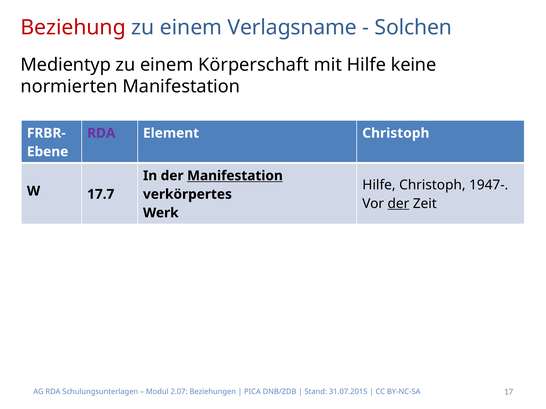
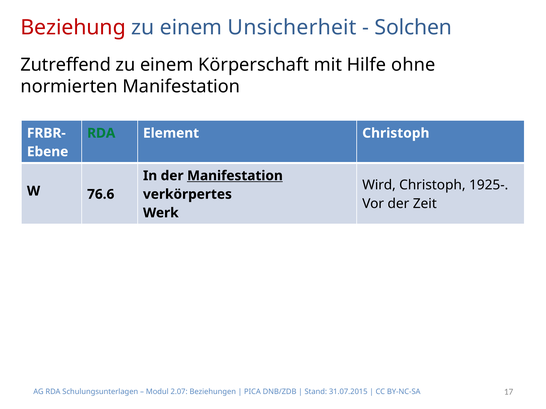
Verlagsname: Verlagsname -> Unsicherheit (292, 28)
Medientyp: Medientyp -> Zutreffend (66, 65)
keine: keine -> ohne (413, 65)
RDA colour: purple -> green (101, 133)
Hilfe: Hilfe -> Wird (379, 185)
1947-: 1947- -> 1925- (489, 185)
17.7: 17.7 -> 76.6 (101, 195)
der underline: present -> none (398, 204)
